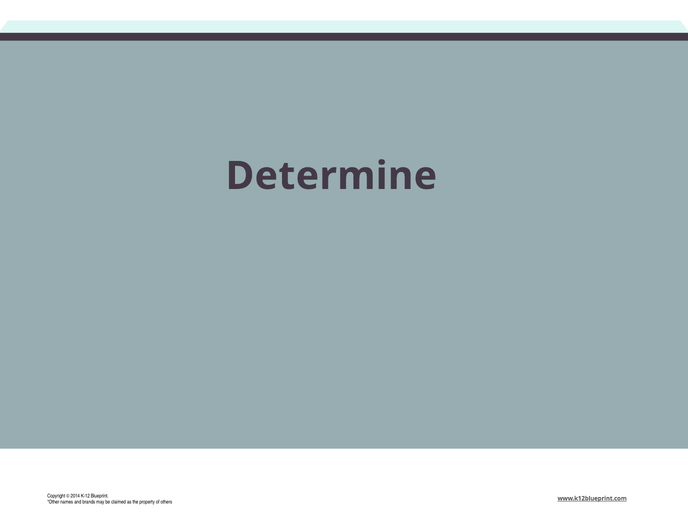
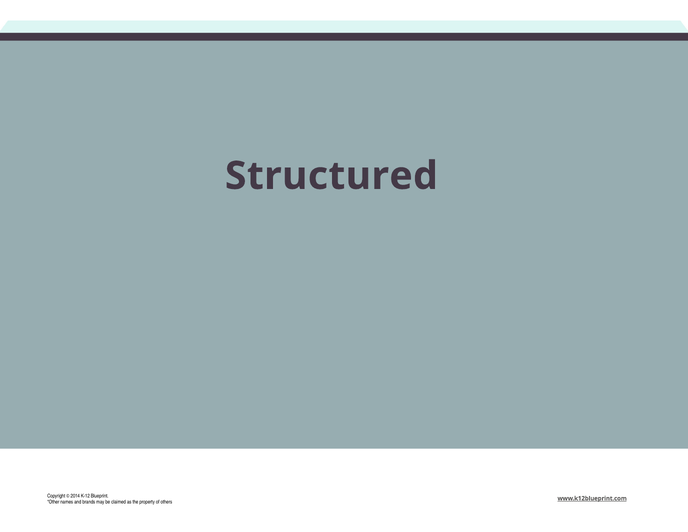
Determine: Determine -> Structured (331, 176)
